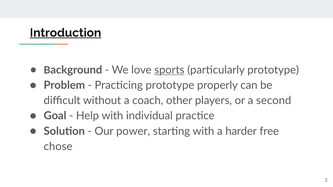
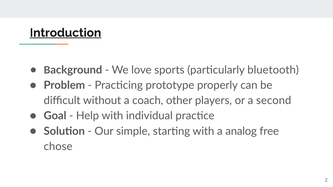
sports underline: present -> none (169, 70)
particularly prototype: prototype -> bluetooth (273, 70)
power: power -> simple (133, 131)
harder: harder -> analog (241, 131)
